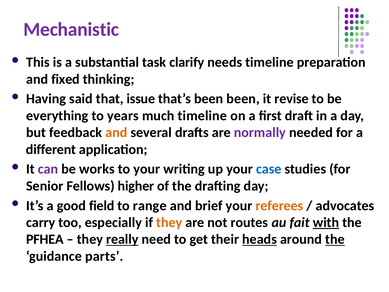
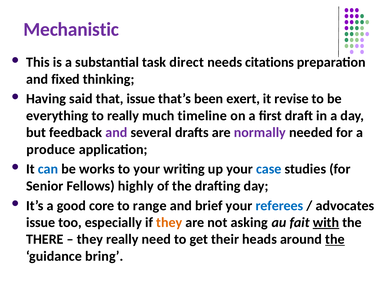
clarify: clarify -> direct (187, 62)
needs timeline: timeline -> citations (270, 62)
been been: been -> exert (243, 99)
to years: years -> really (123, 116)
and colour: orange -> purple (116, 132)
different: different -> produce (51, 149)
can colour: purple -> blue (48, 169)
higher: higher -> highly (136, 186)
field: field -> core (102, 205)
referees colour: orange -> blue (279, 205)
carry: carry -> issue (41, 222)
routes: routes -> asking (249, 222)
PFHEA: PFHEA -> THERE (45, 239)
really underline: present -> none (122, 239)
heads underline: present -> none (260, 239)
parts: parts -> bring (104, 256)
